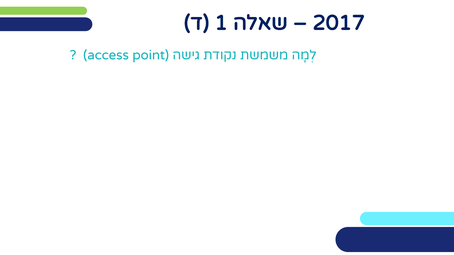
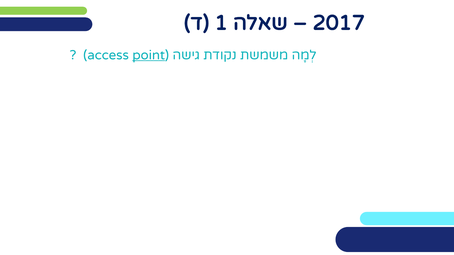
point underline: none -> present (149, 55)
